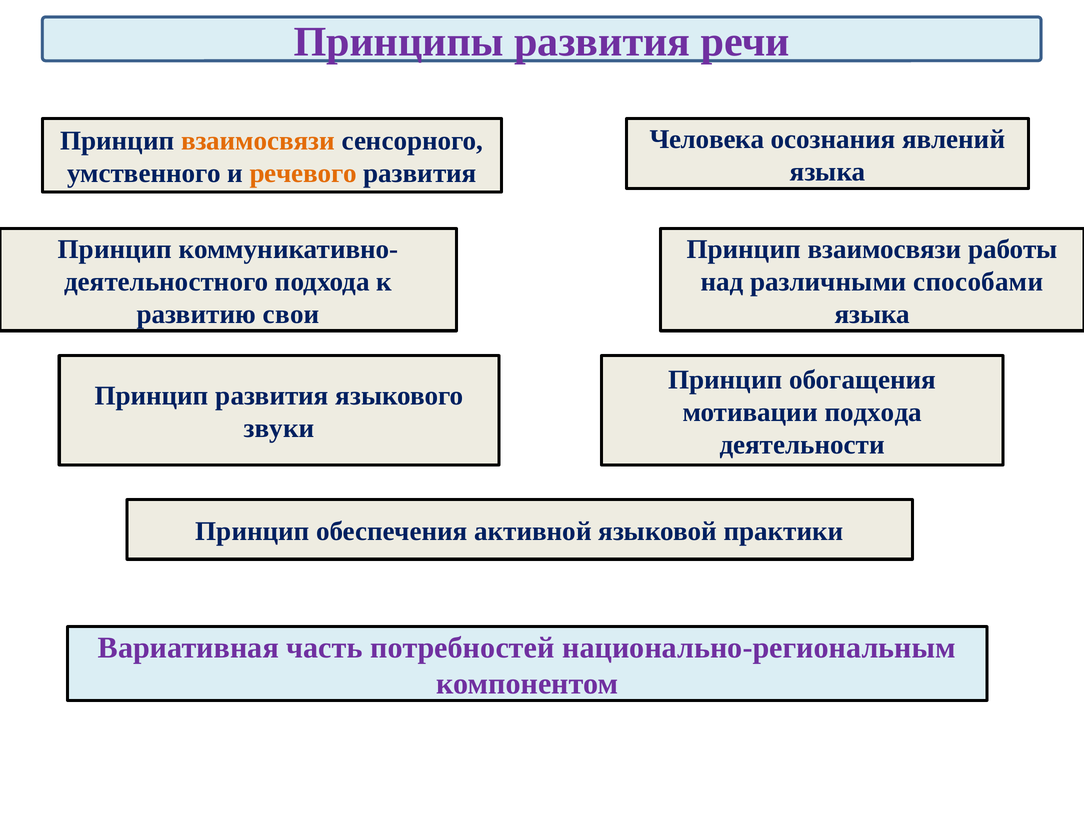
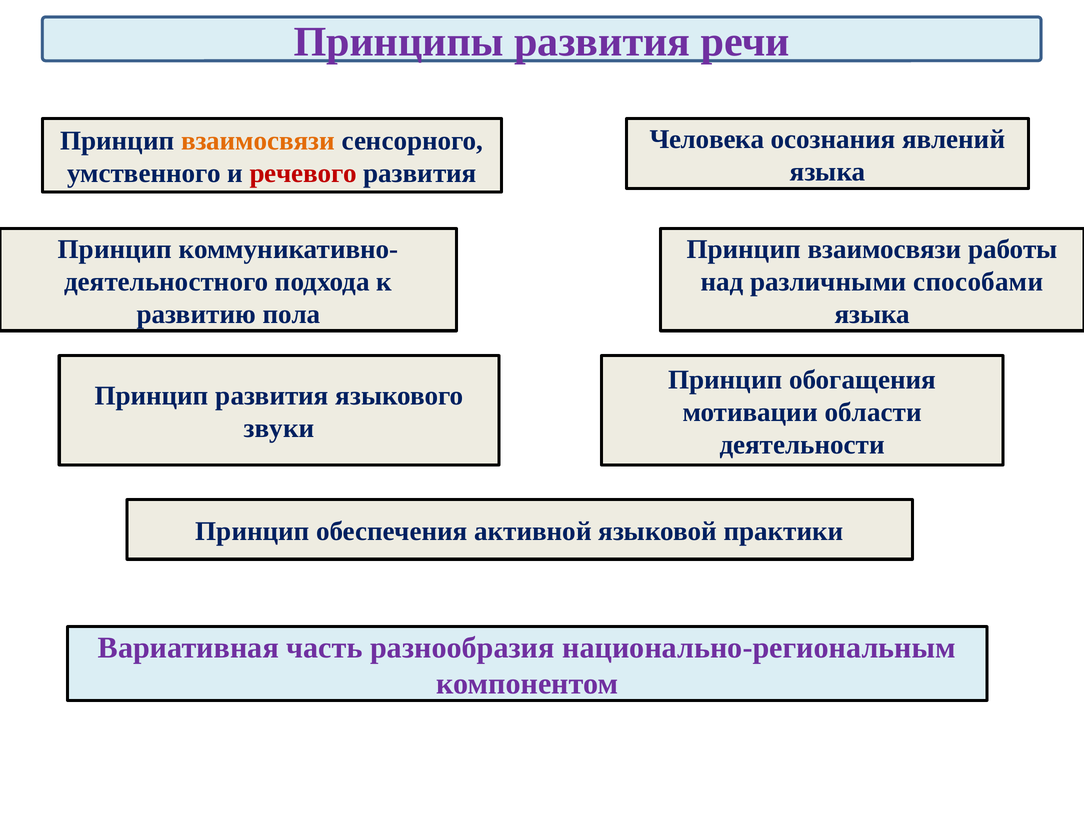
речевого colour: orange -> red (303, 173)
свои: свои -> пола (291, 314)
мотивации подхода: подхода -> области (873, 412)
потребностей: потребностей -> разнообразия (462, 648)
